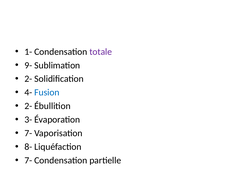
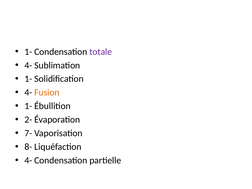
9-: 9- -> 4- (28, 65)
2-: 2- -> 1- (28, 79)
Fusion colour: blue -> orange (47, 92)
2-: 2- -> 1- (28, 106)
3-: 3- -> 2- (28, 120)
7-: 7- -> 4- (28, 160)
